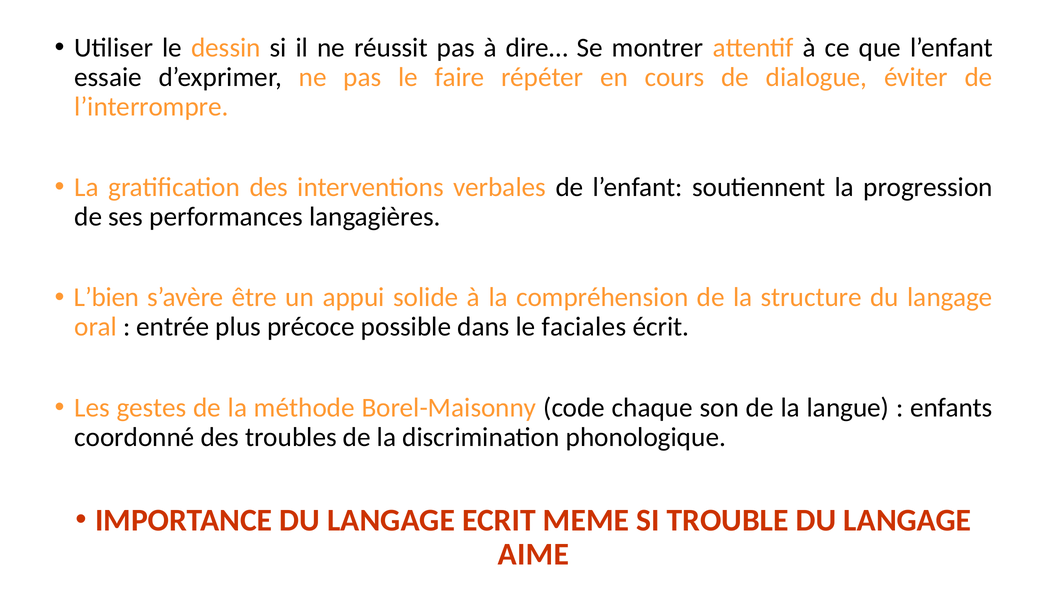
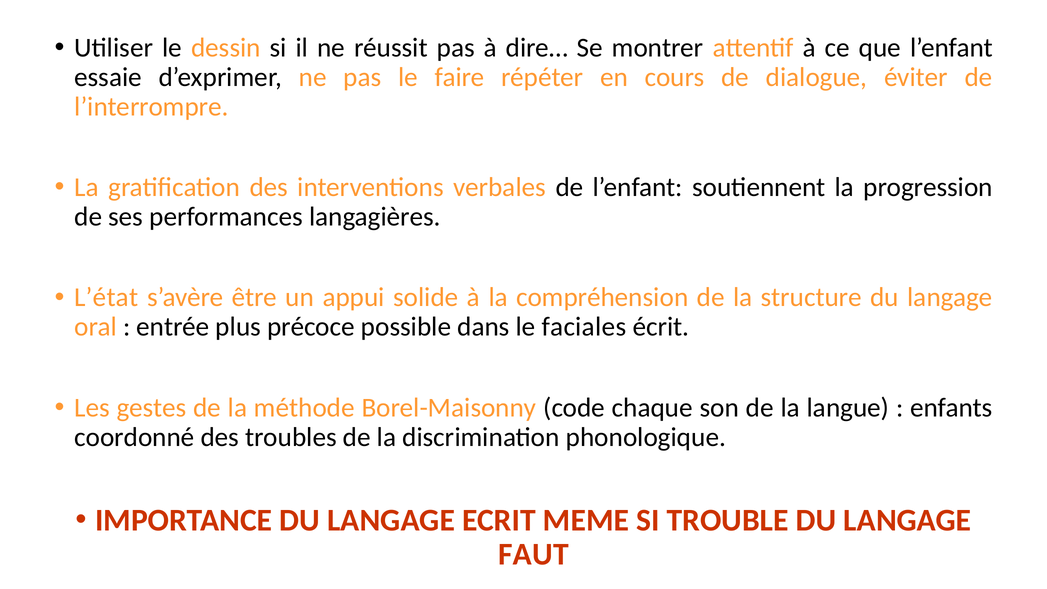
L’bien: L’bien -> L’état (106, 297)
AIME: AIME -> FAUT (533, 554)
